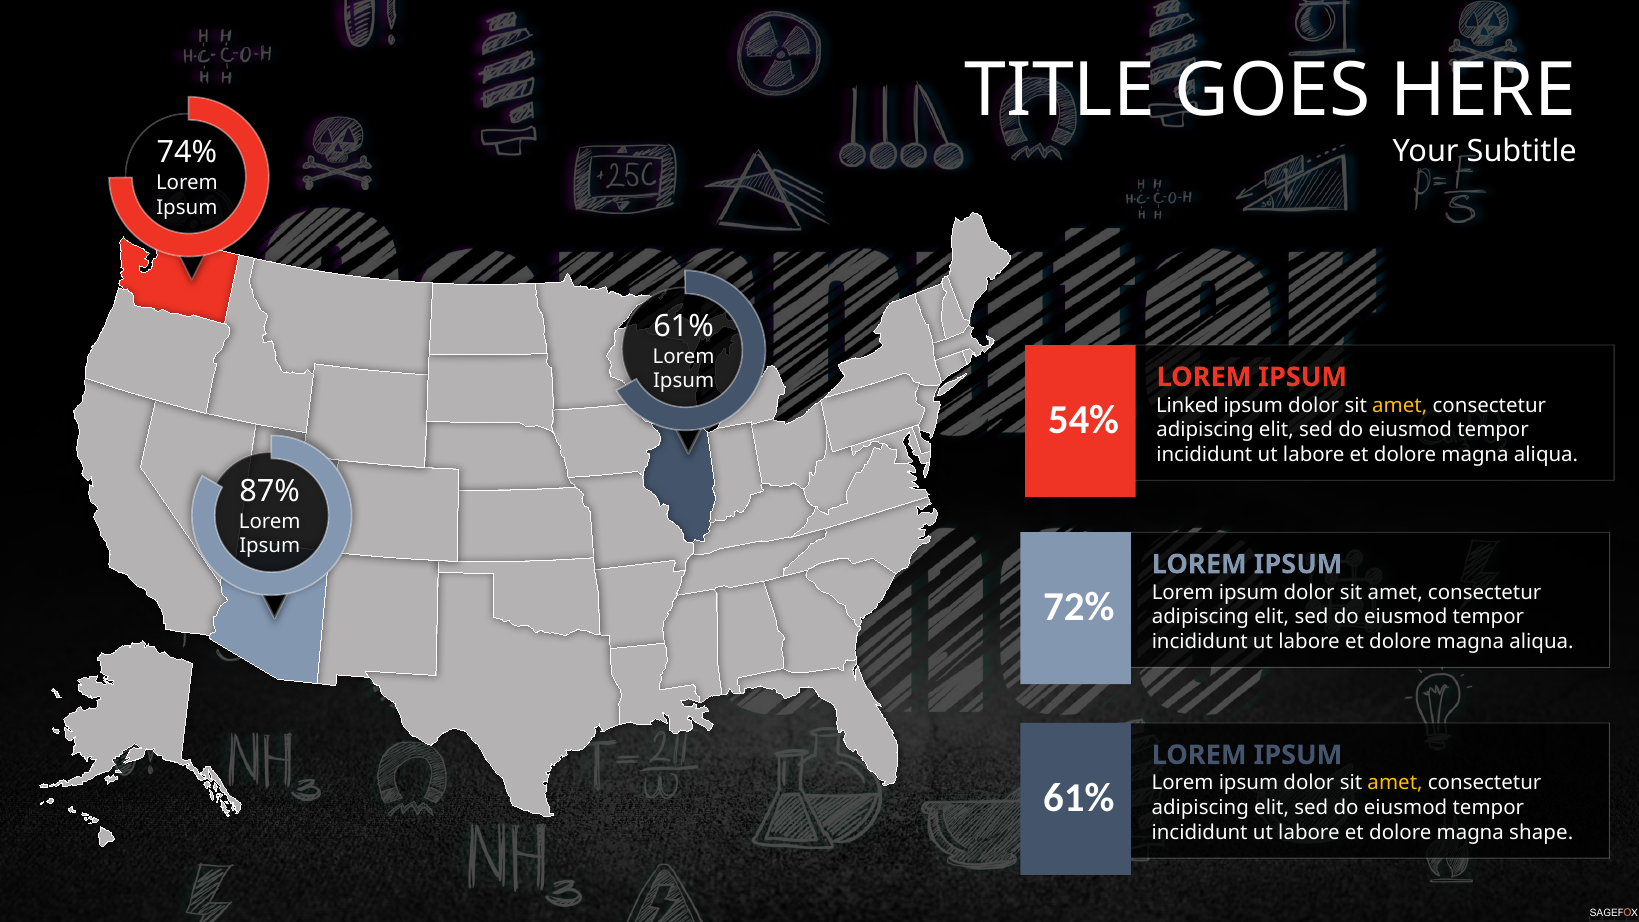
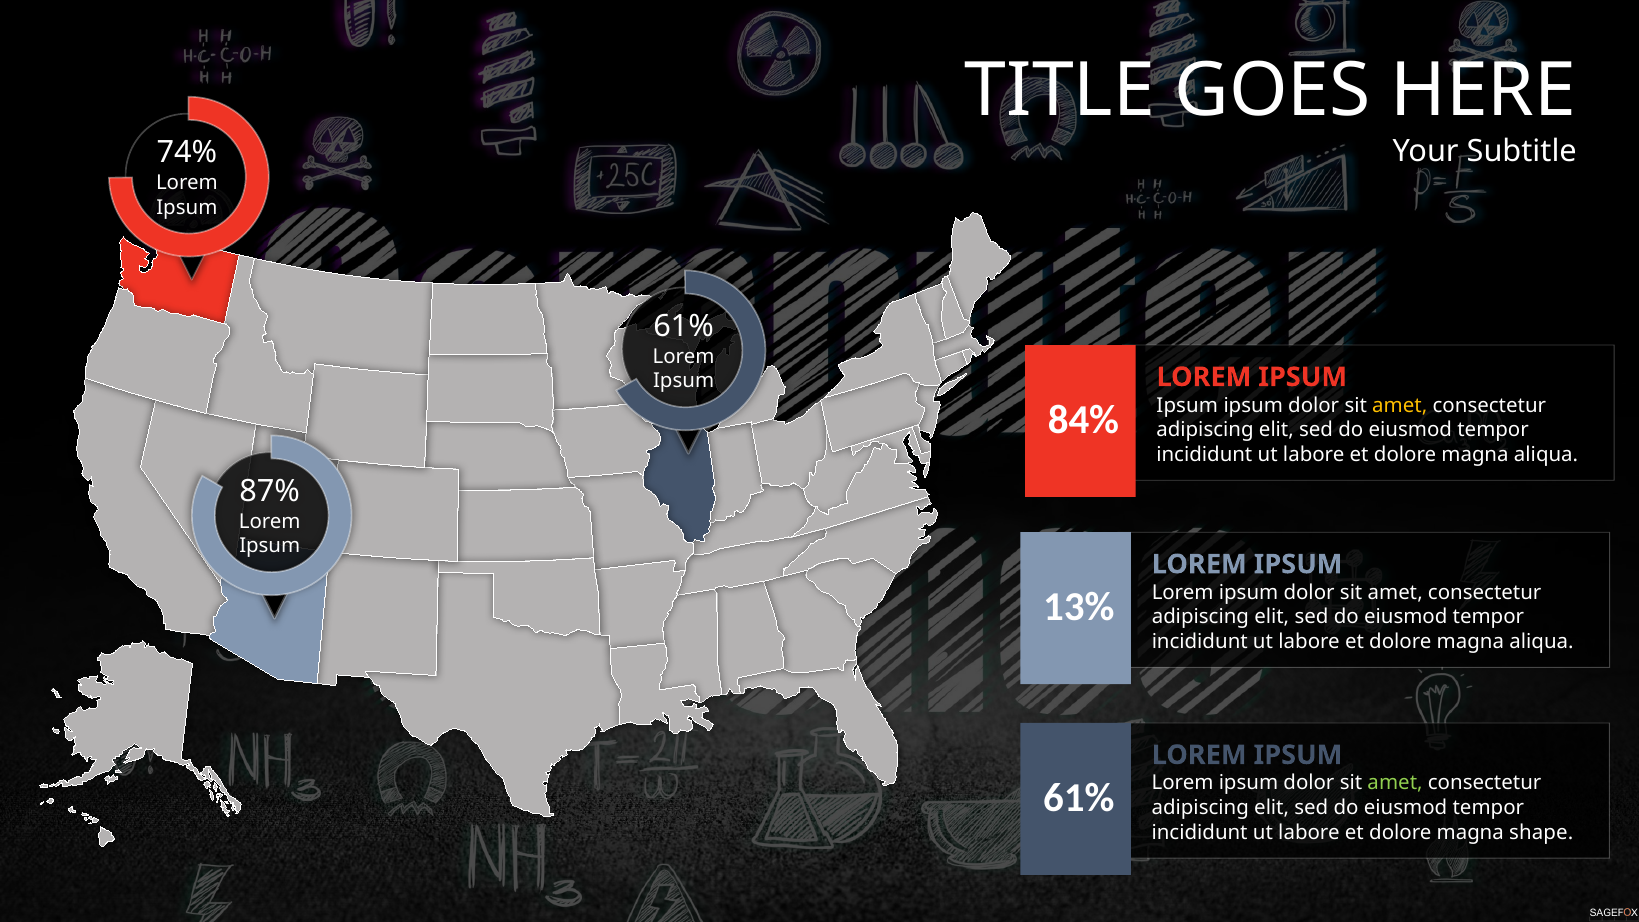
Linked: Linked -> Ipsum (1187, 405)
54%: 54% -> 84% (1083, 420)
72%: 72% -> 13% (1079, 607)
amet colour: yellow -> light green (1395, 783)
